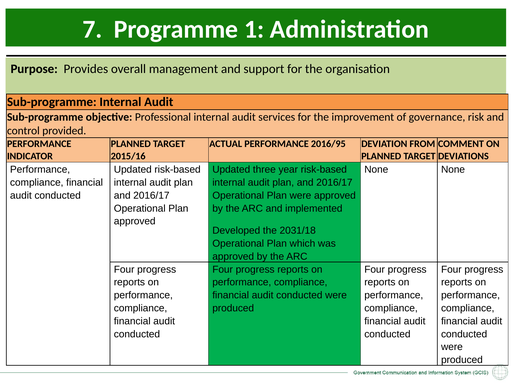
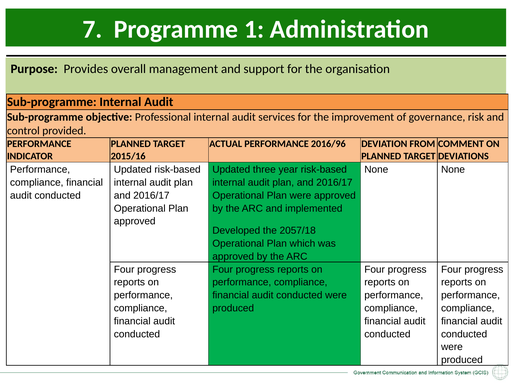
2016/95: 2016/95 -> 2016/96 (328, 144)
2031/18: 2031/18 -> 2057/18 (298, 230)
